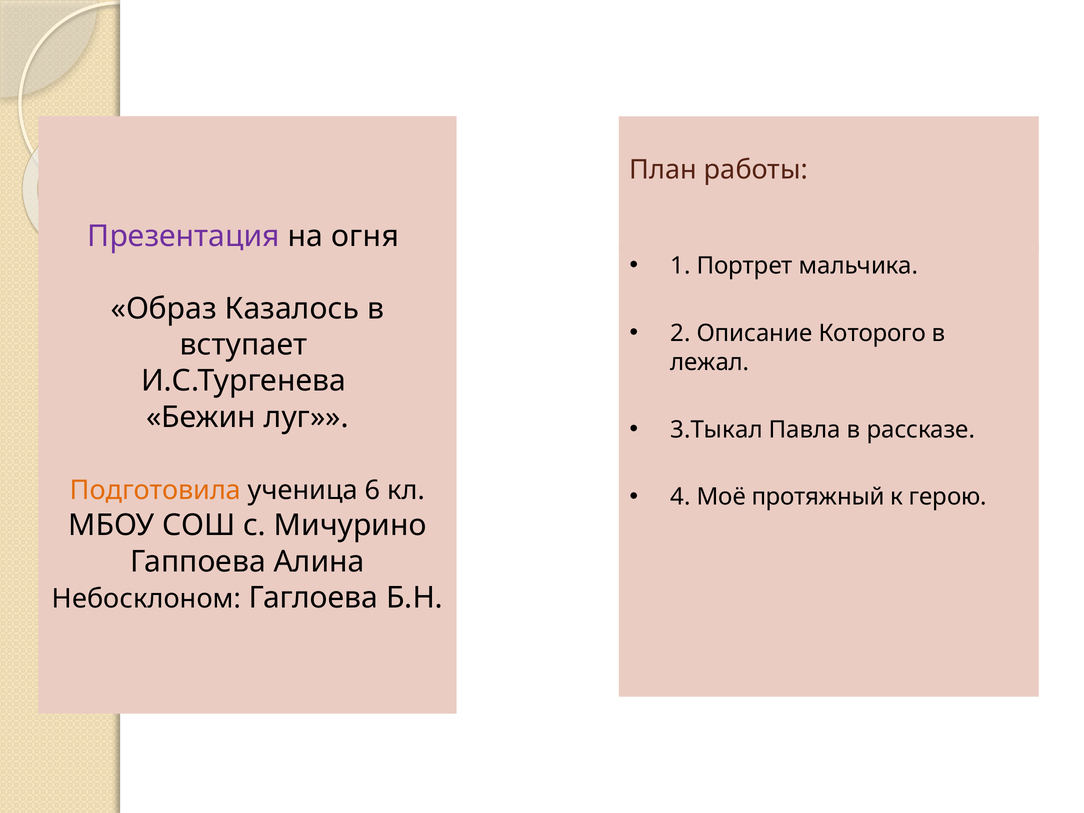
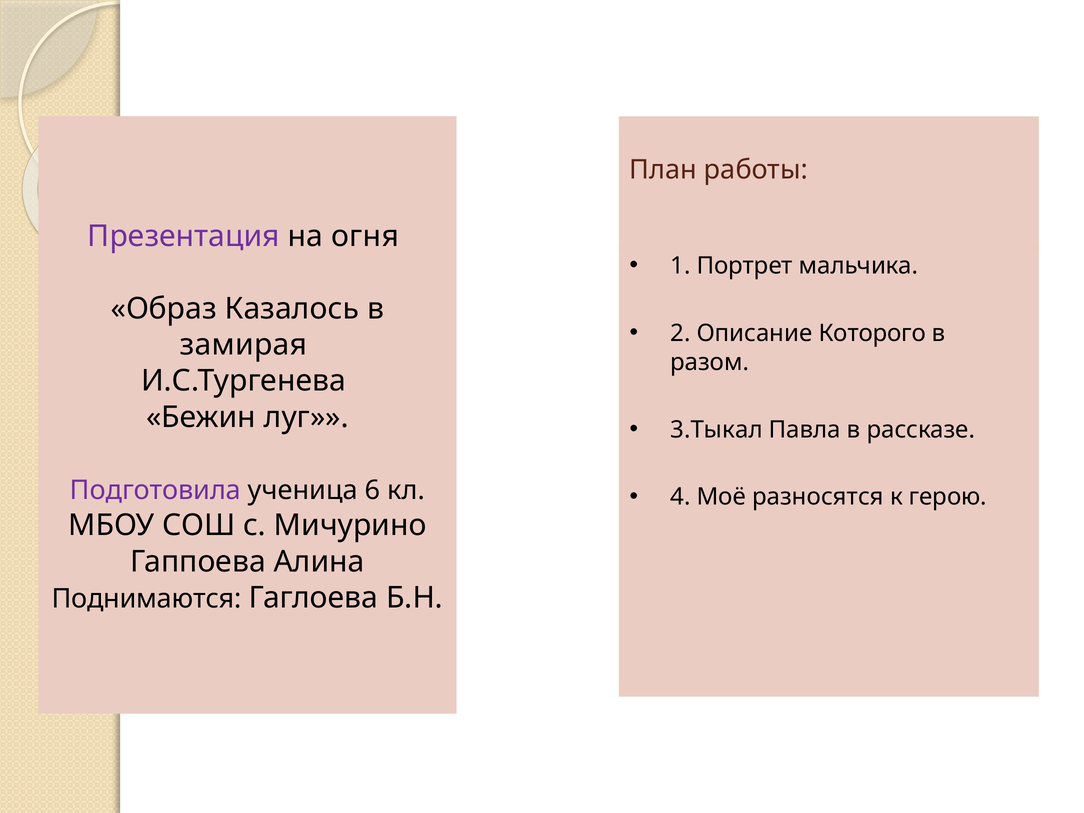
вступает: вступает -> замирая (243, 345)
лежал: лежал -> разом (710, 362)
Подготовила colour: orange -> purple (155, 490)
протяжный: протяжный -> разносятся (818, 497)
Небосклоном: Небосклоном -> Поднимаются (147, 599)
